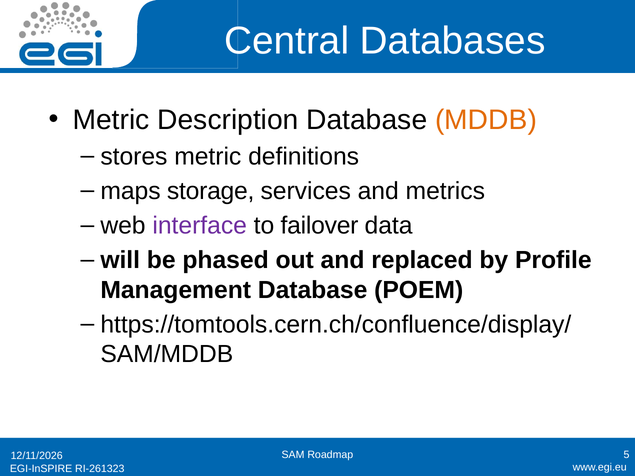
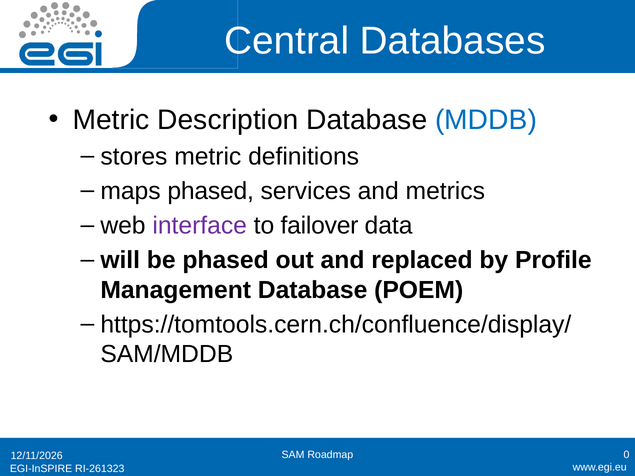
MDDB colour: orange -> blue (486, 120)
maps storage: storage -> phased (211, 191)
5: 5 -> 0 (626, 455)
